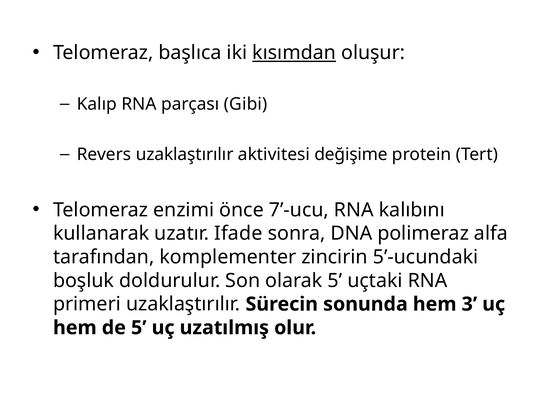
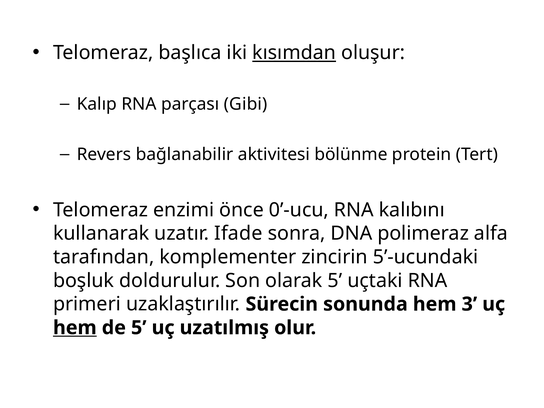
Revers uzaklaştırılır: uzaklaştırılır -> bağlanabilir (185, 154)
değişime: değişime -> bölünme (351, 154)
7’-ucu: 7’-ucu -> 0’-ucu (299, 210)
hem underline: none -> present (75, 328)
